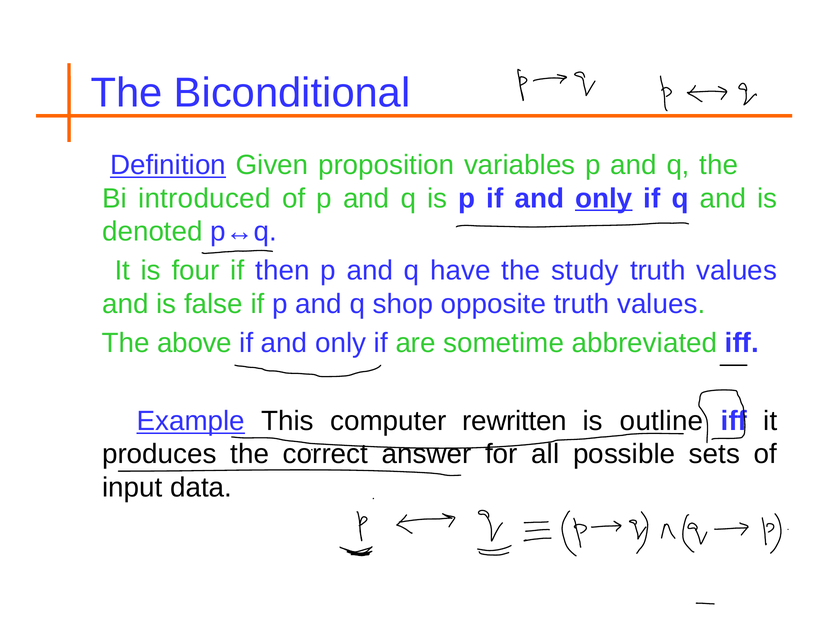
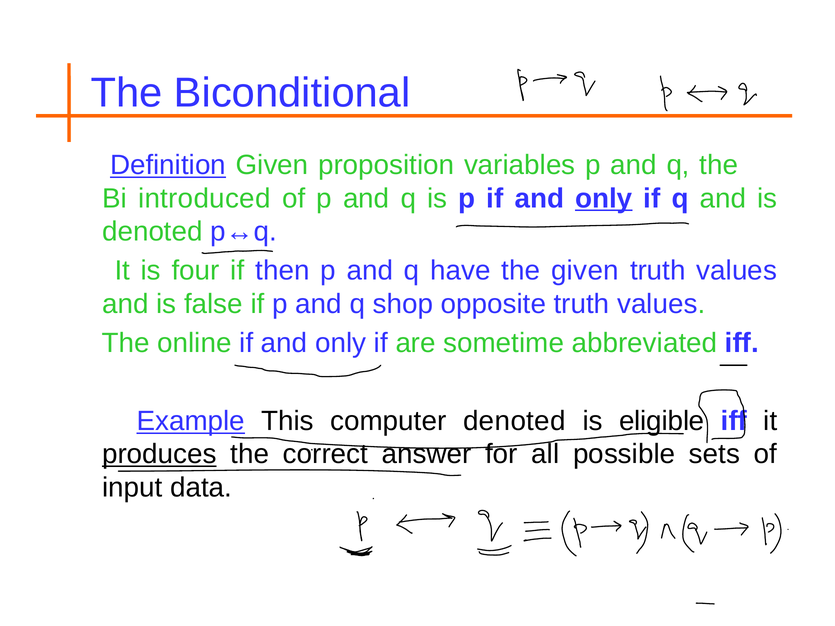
the study: study -> given (585, 271)
above: above -> online (194, 343)
computer rewritten: rewritten -> denoted (514, 421)
outline: outline -> eligible (662, 421)
produces underline: none -> present (159, 454)
